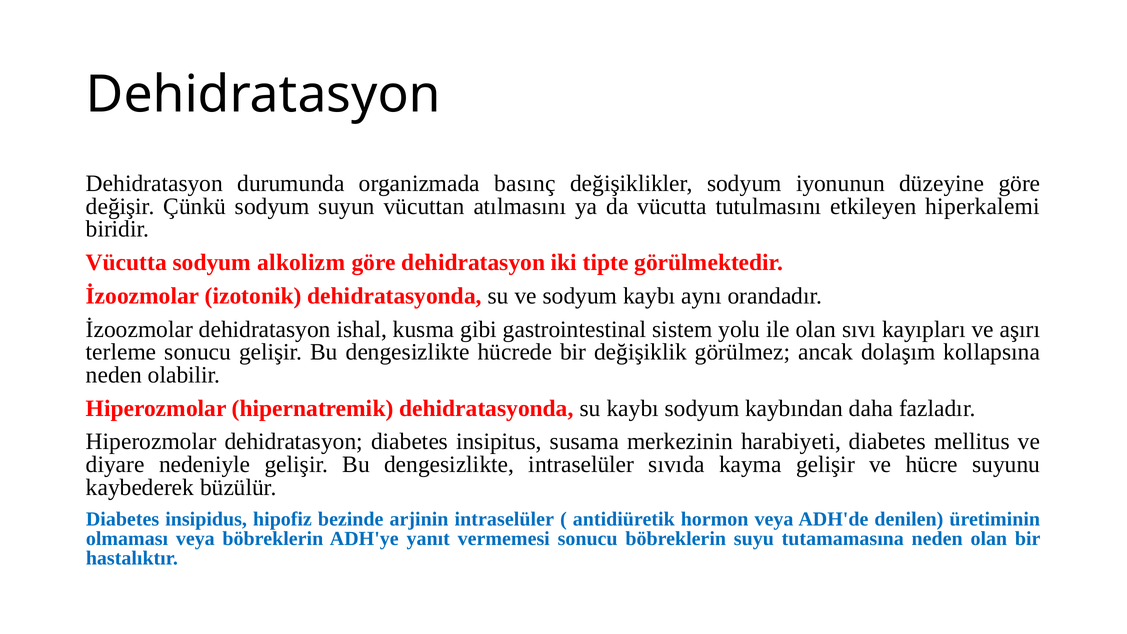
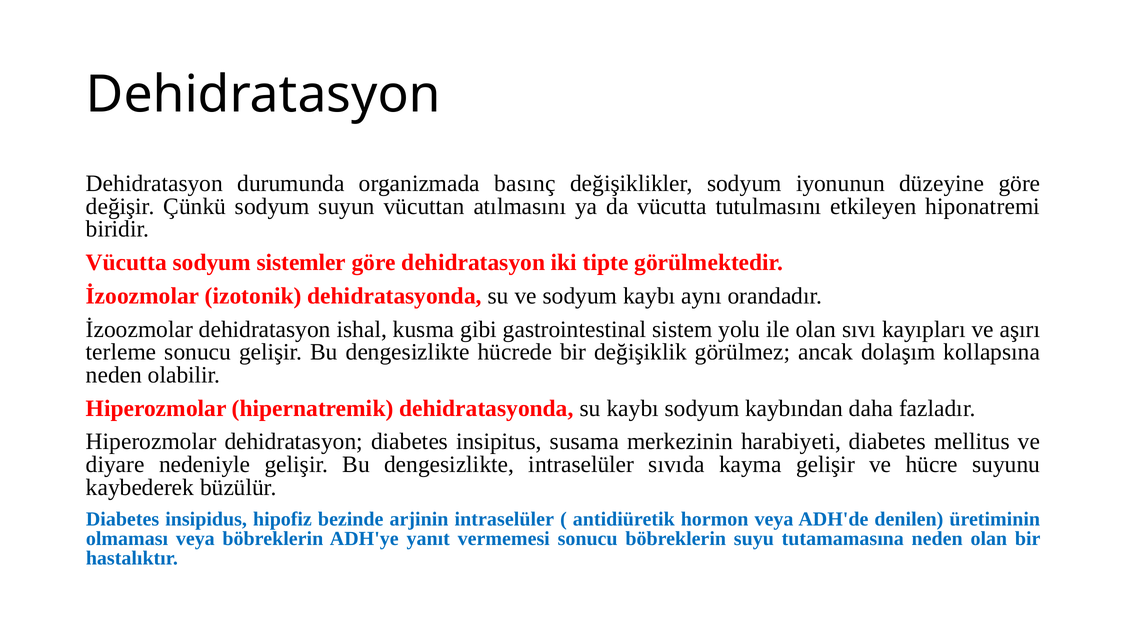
hiperkalemi: hiperkalemi -> hiponatremi (983, 206)
alkolizm: alkolizm -> sistemler (301, 263)
